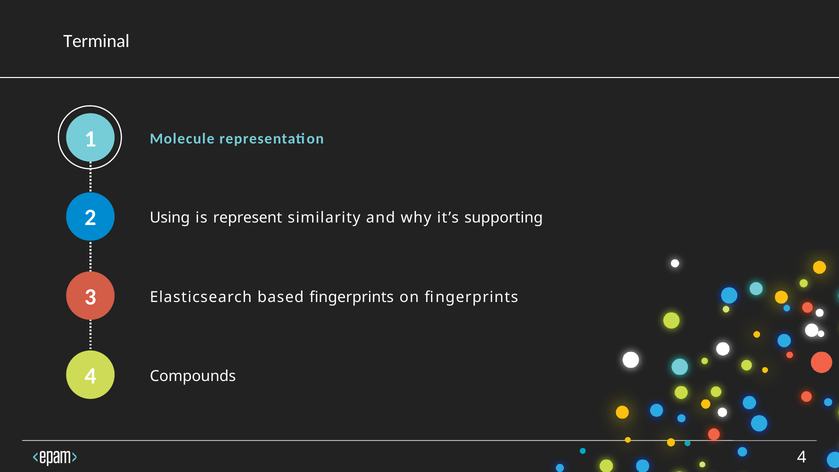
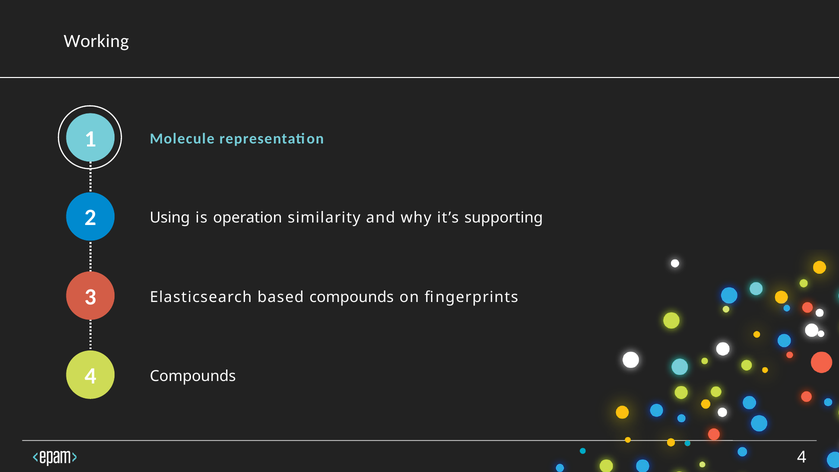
Terminal: Terminal -> Working (96, 41)
represent: represent -> operation (248, 218)
based fingerprints: fingerprints -> compounds (352, 297)
